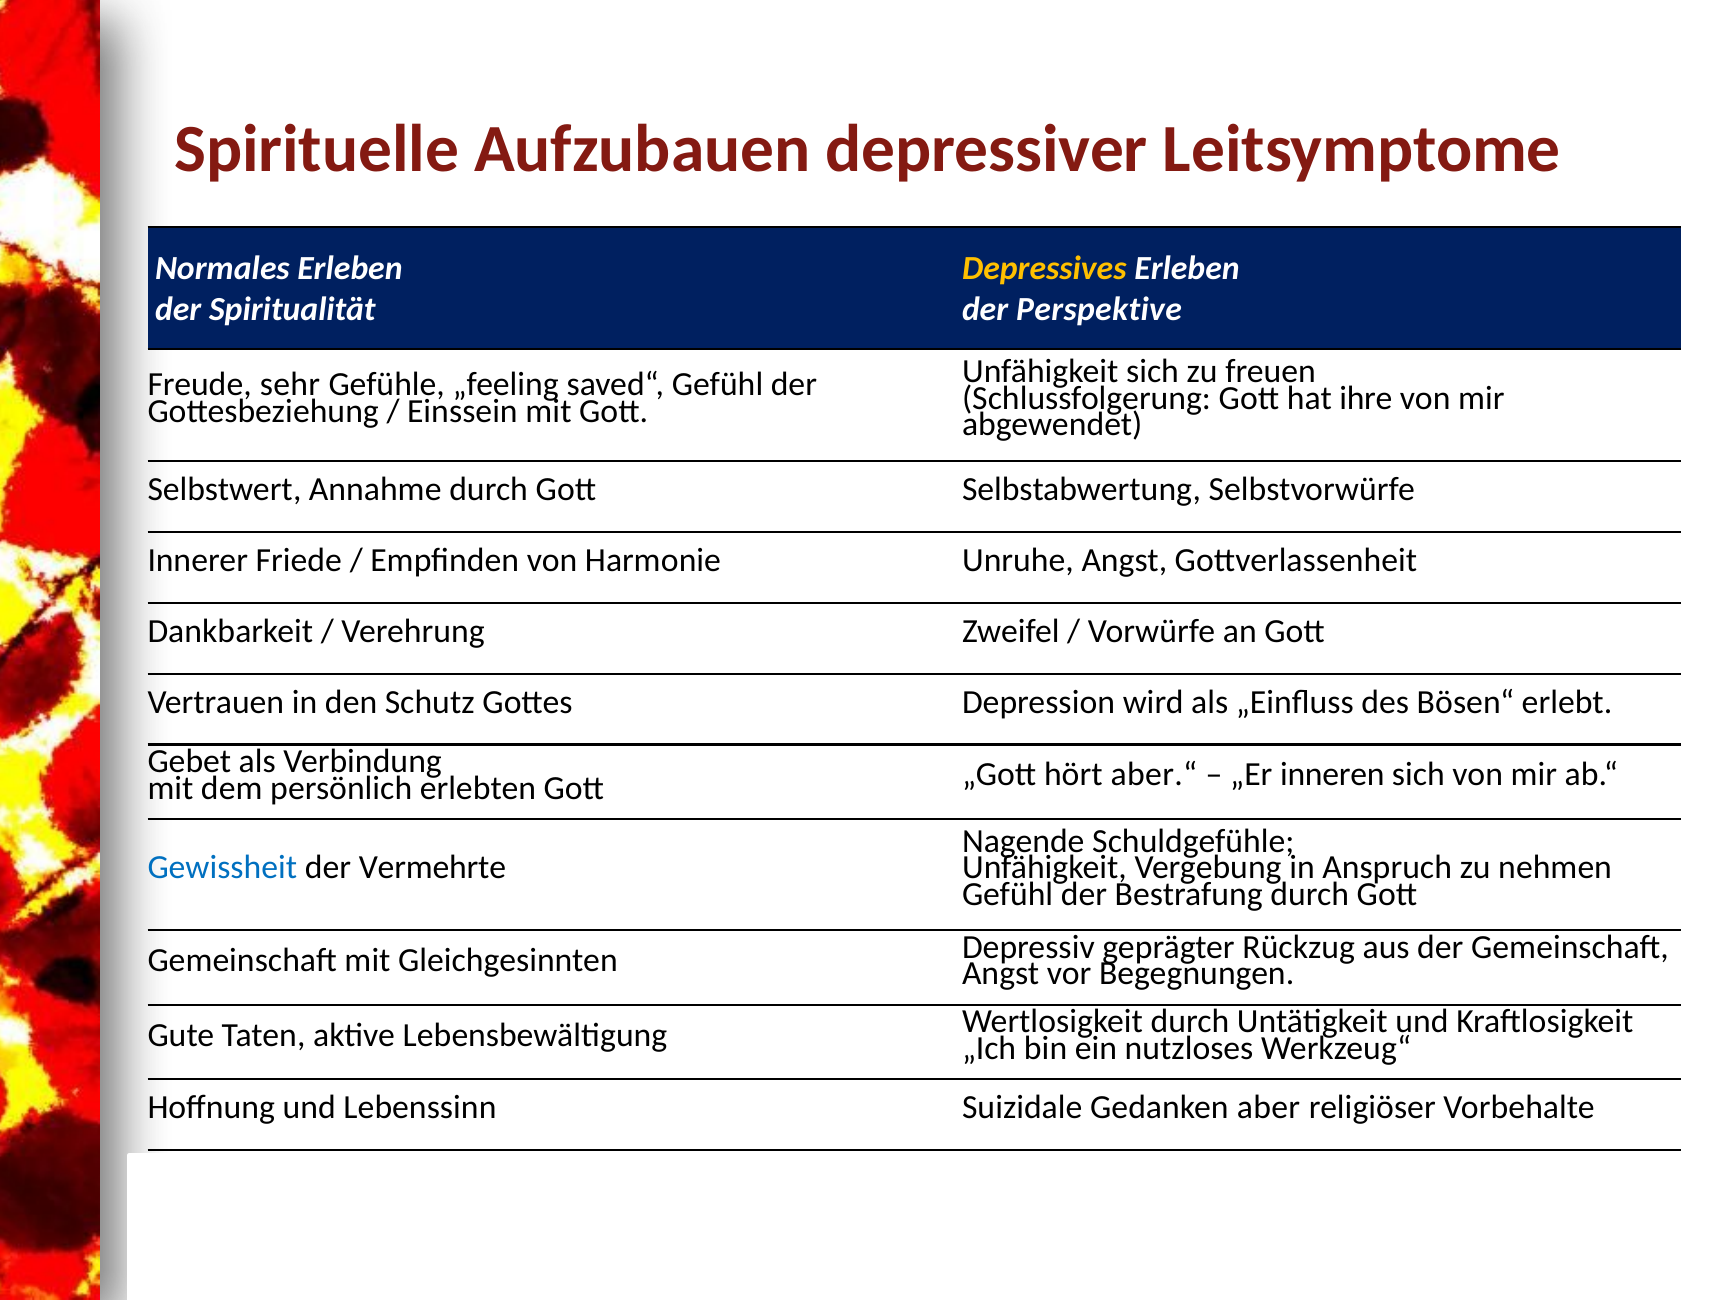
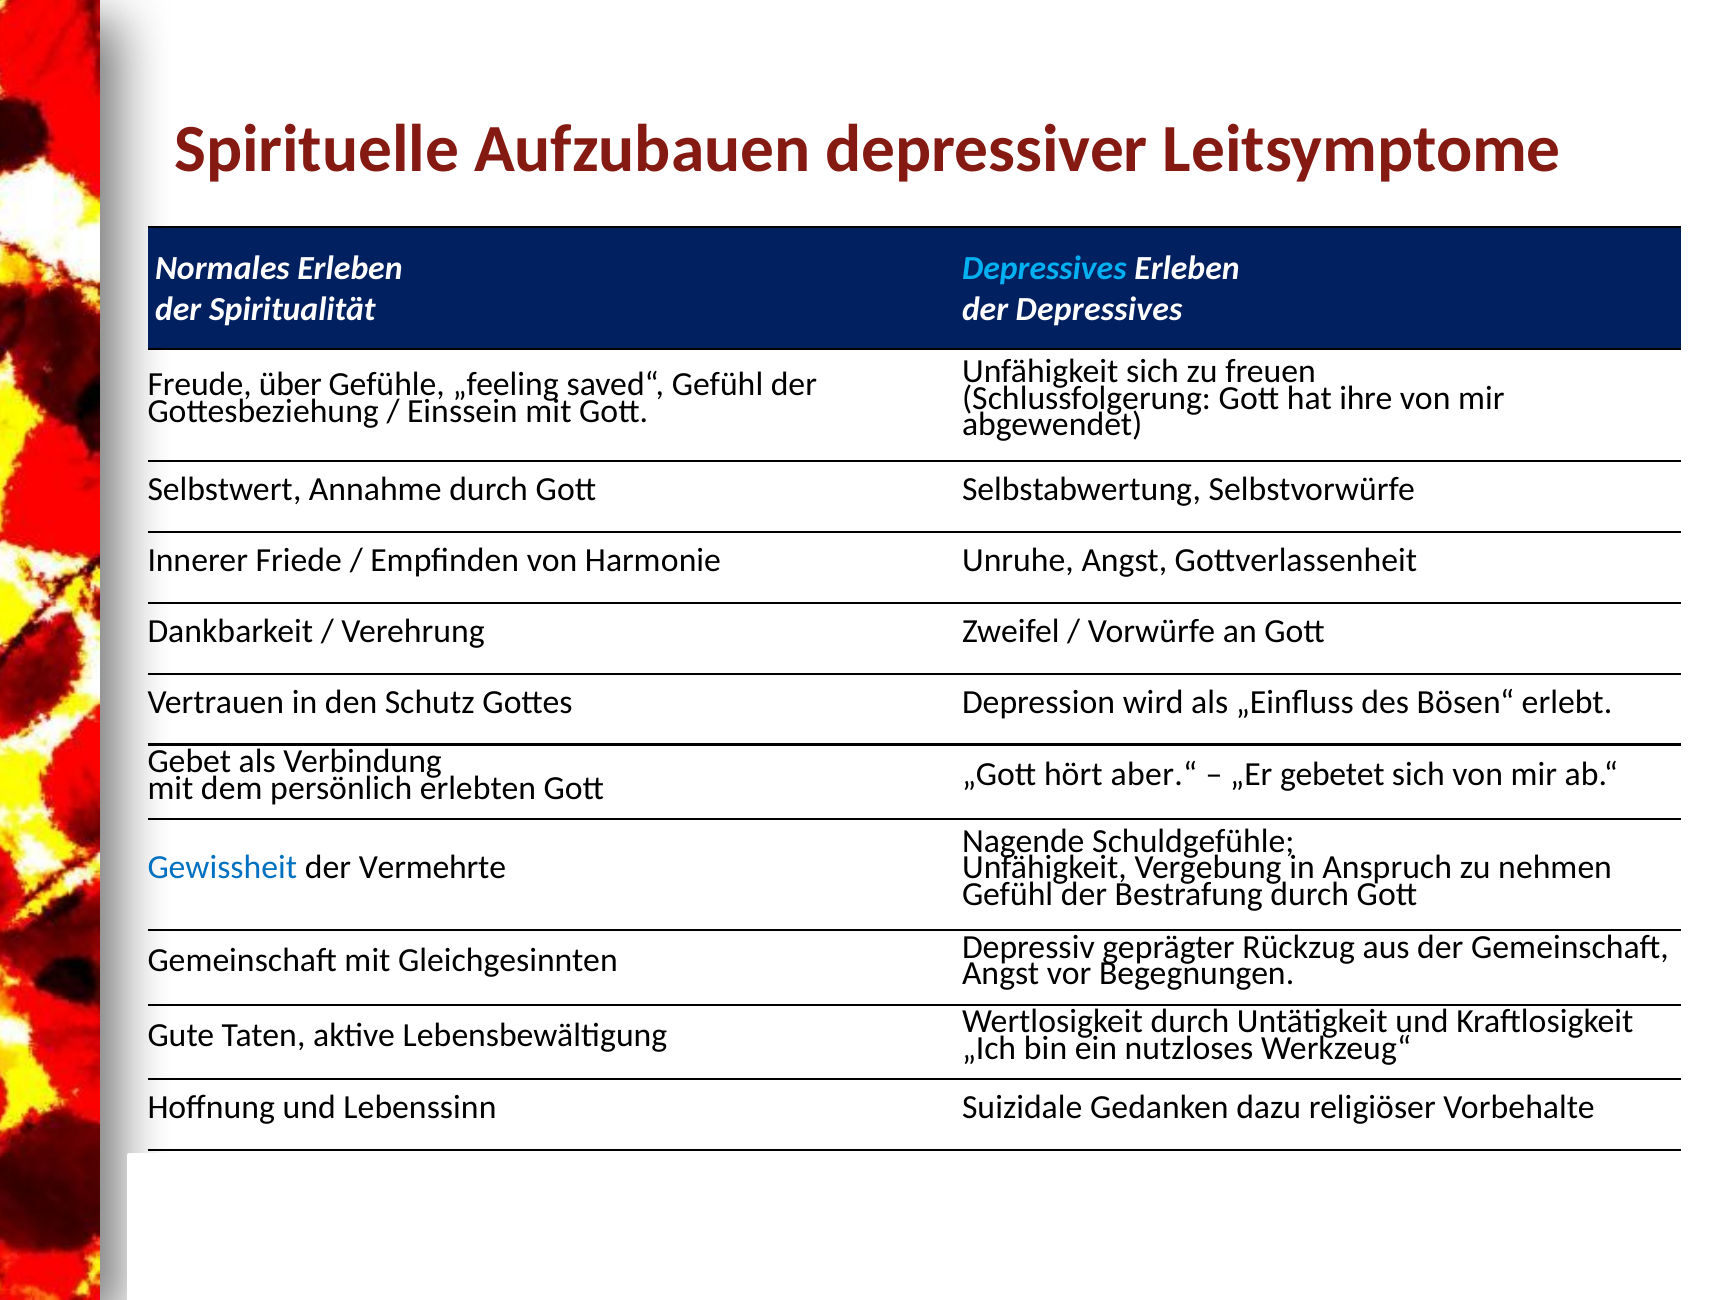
Depressives colour: yellow -> light blue (1044, 268)
der Perspektive: Perspektive -> Depressives (1099, 309)
sehr: sehr -> über (290, 385)
inneren: inneren -> gebetet (1332, 775)
aber: aber -> dazu (1269, 1107)
